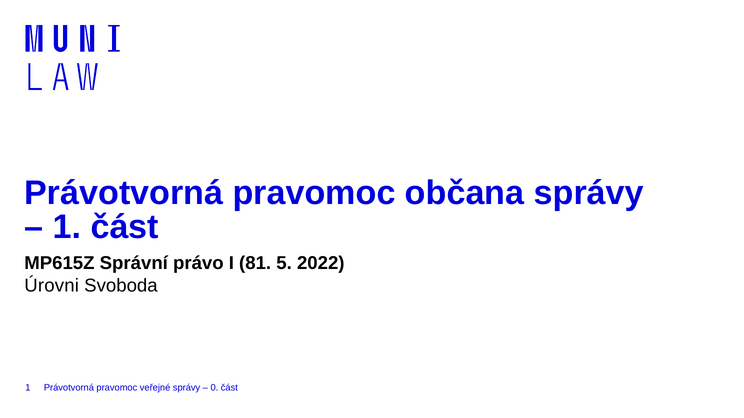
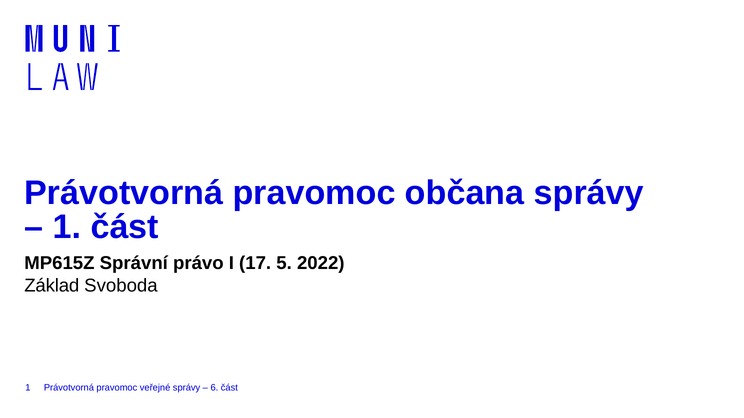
81: 81 -> 17 (255, 264)
Úrovni: Úrovni -> Základ (52, 286)
0: 0 -> 6 (214, 388)
